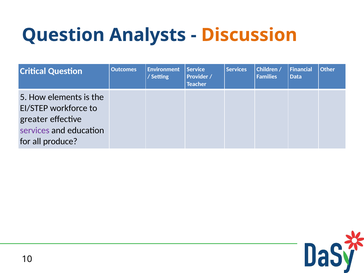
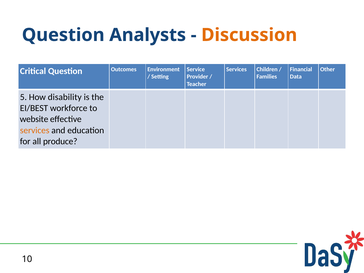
elements: elements -> disability (65, 97)
EI/STEP: EI/STEP -> EI/BEST (34, 108)
greater: greater -> website (34, 119)
services colour: purple -> orange (35, 130)
